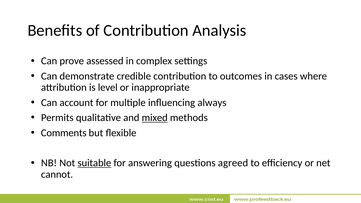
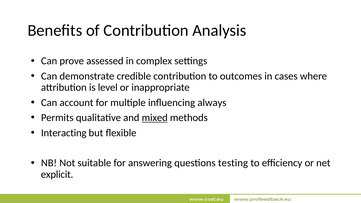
Comments: Comments -> Interacting (64, 133)
suitable underline: present -> none (94, 163)
agreed: agreed -> testing (233, 163)
cannot: cannot -> explicit (57, 174)
